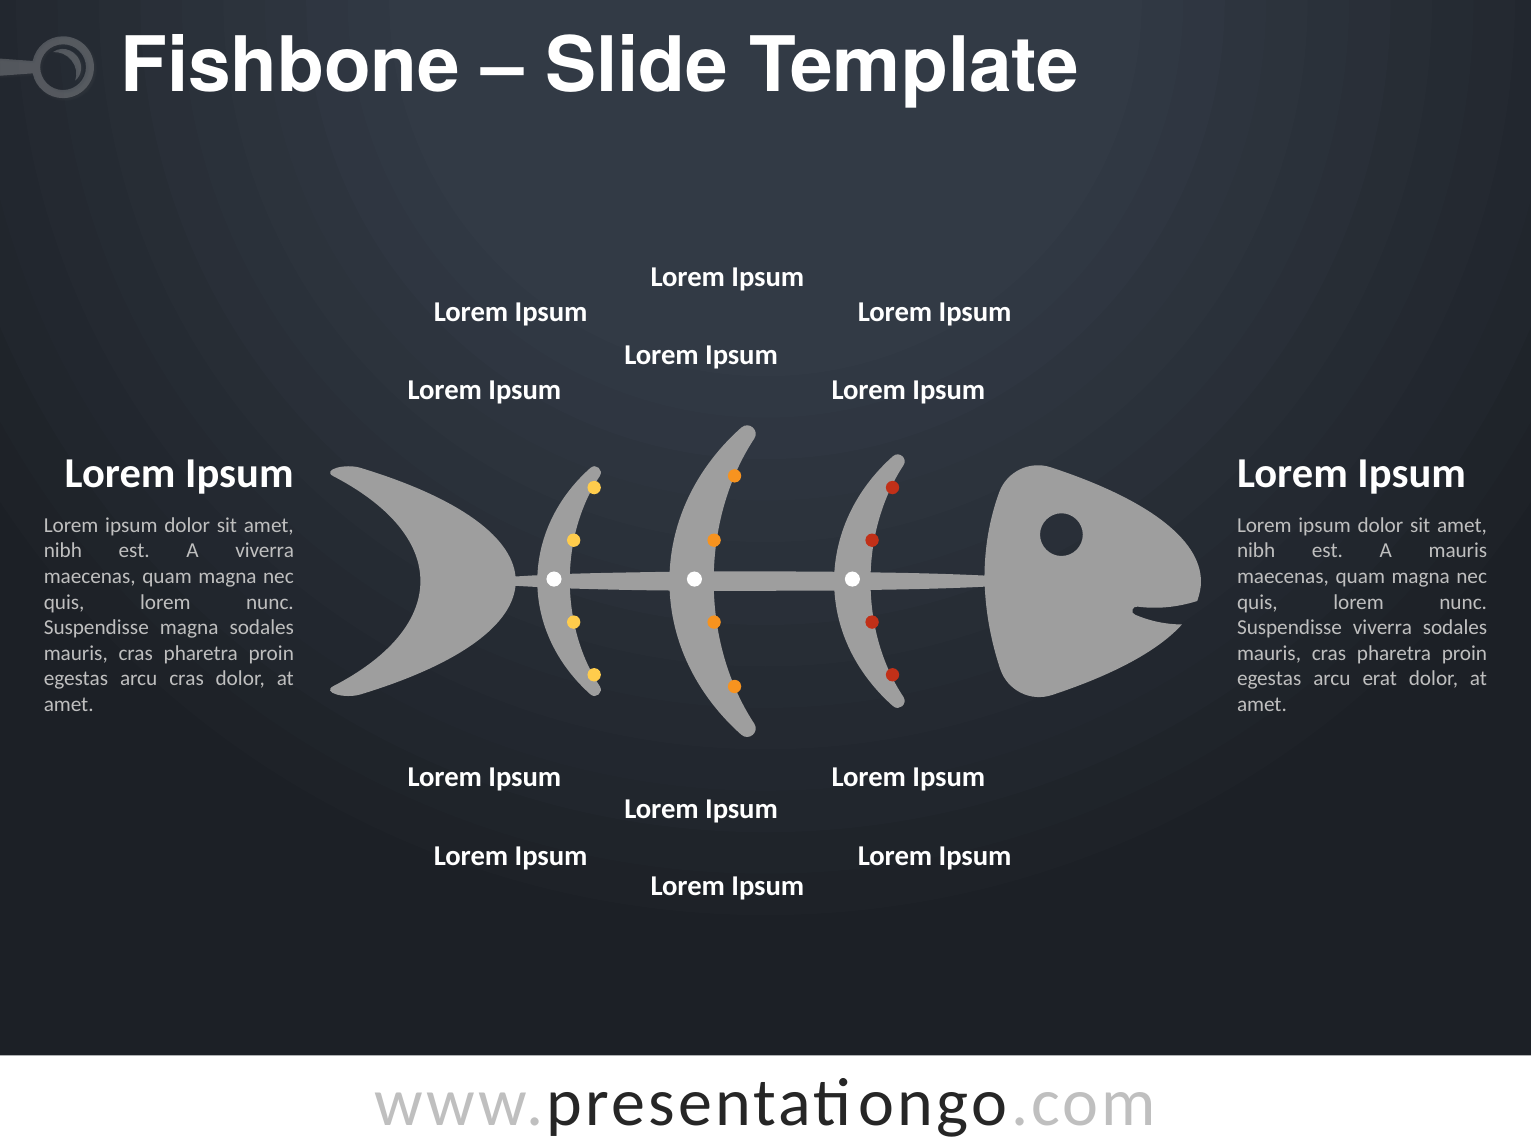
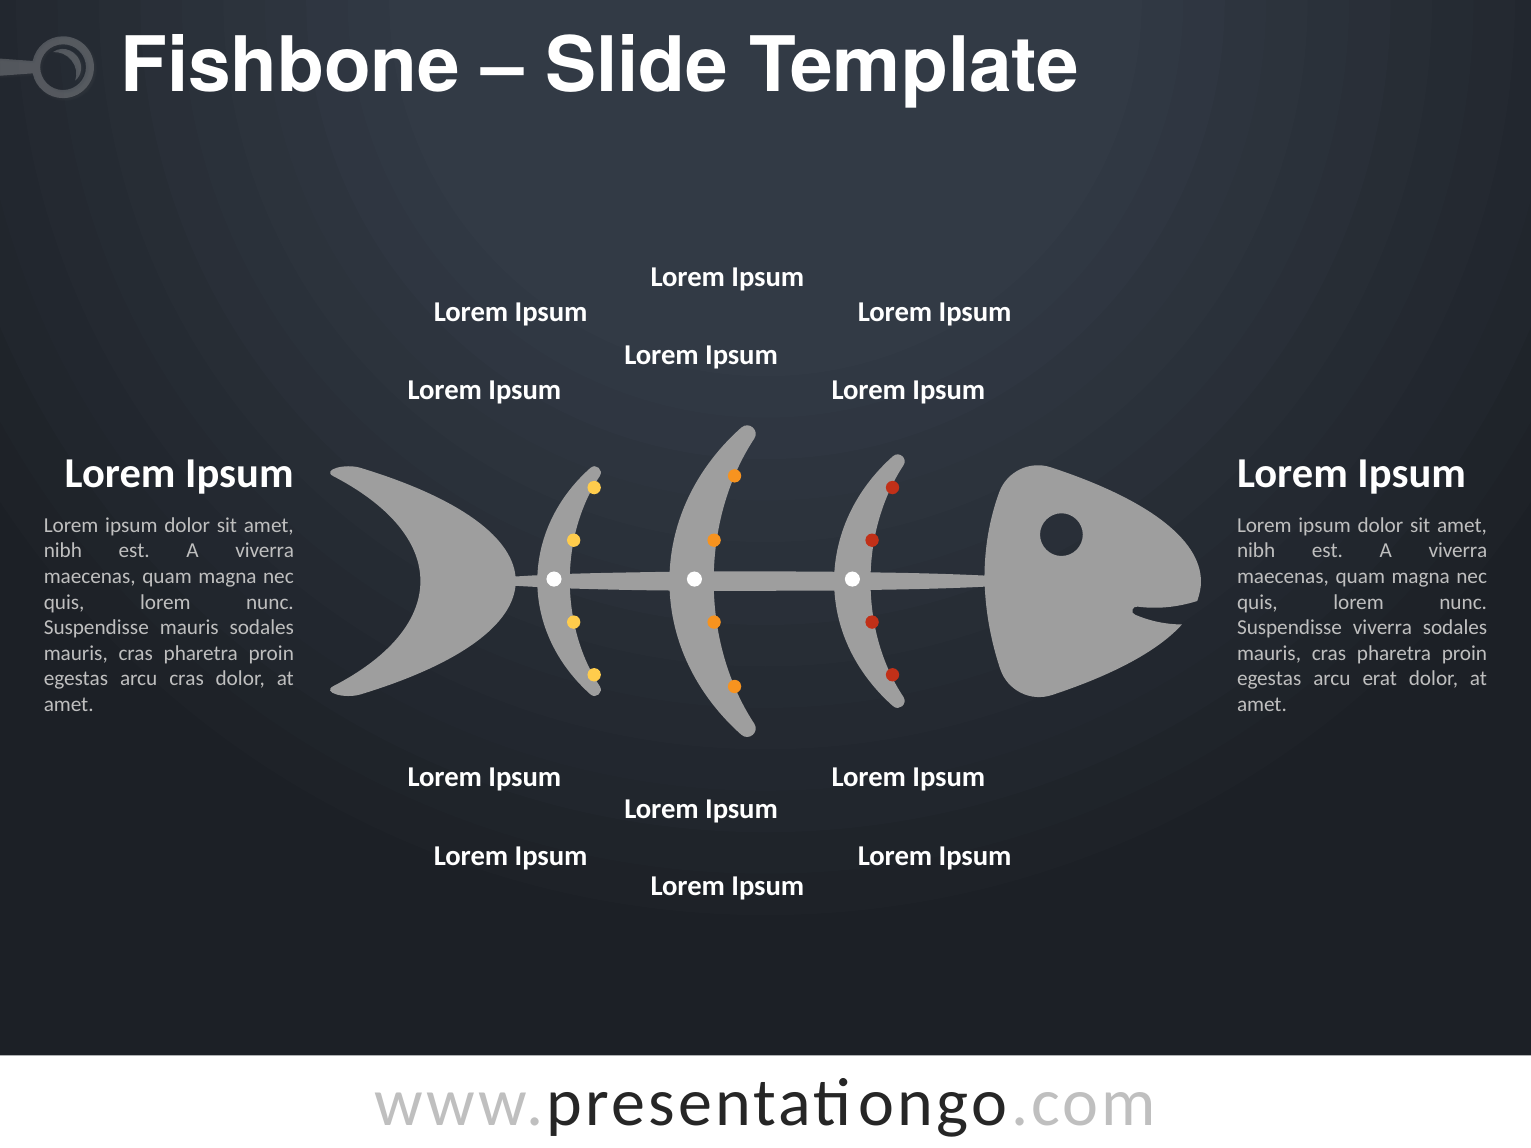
mauris: mauris -> viverra (1458, 551)
Suspendisse magna: magna -> mauris (189, 628)
